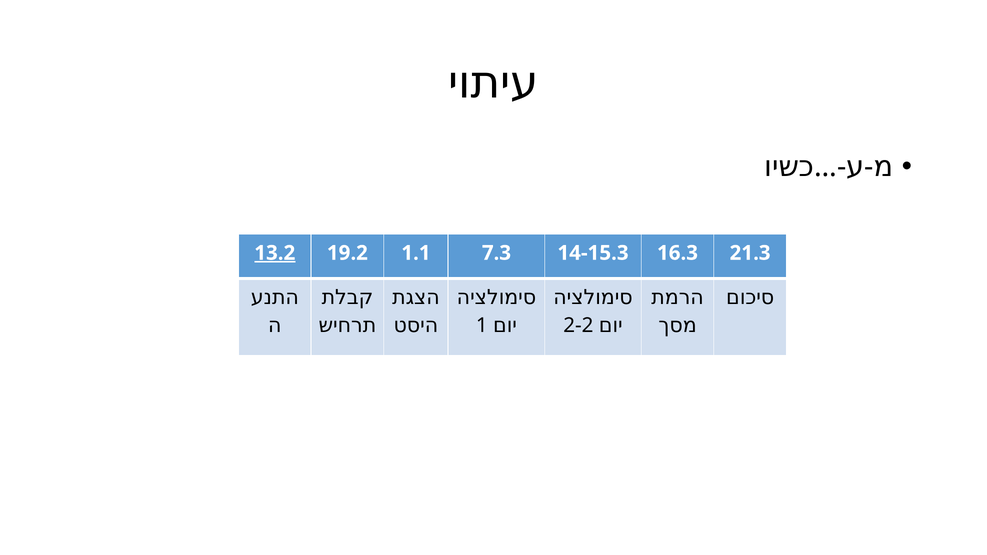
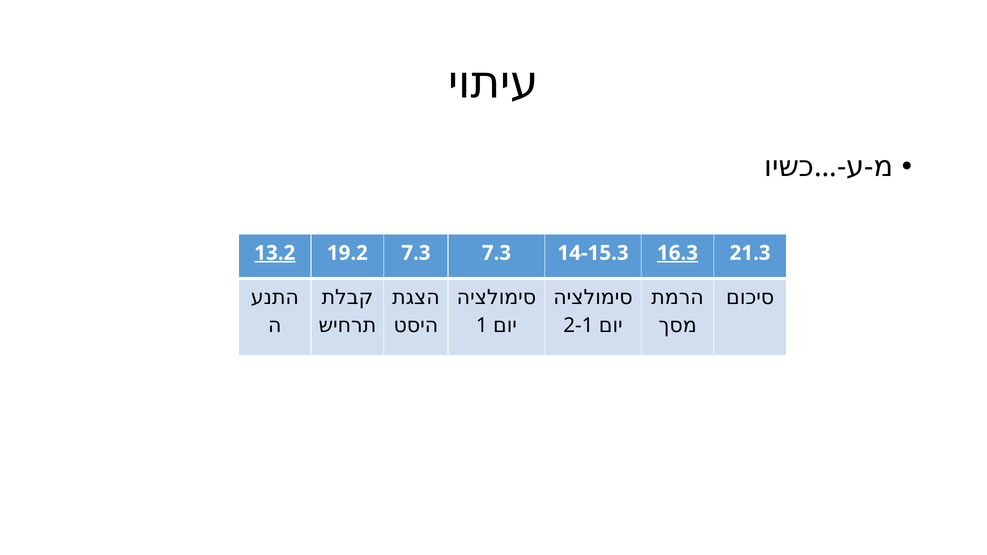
19.2 1.1: 1.1 -> 7.3 (416, 253)
16.3 underline: none -> present (677, 253)
2-2: 2-2 -> 2-1 (578, 326)
